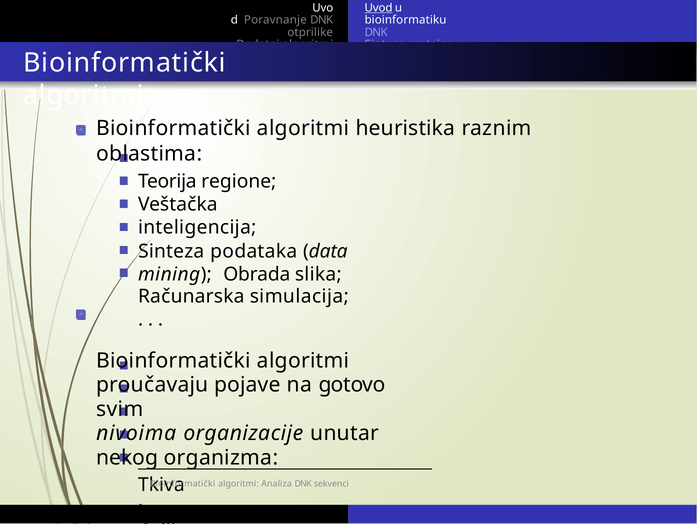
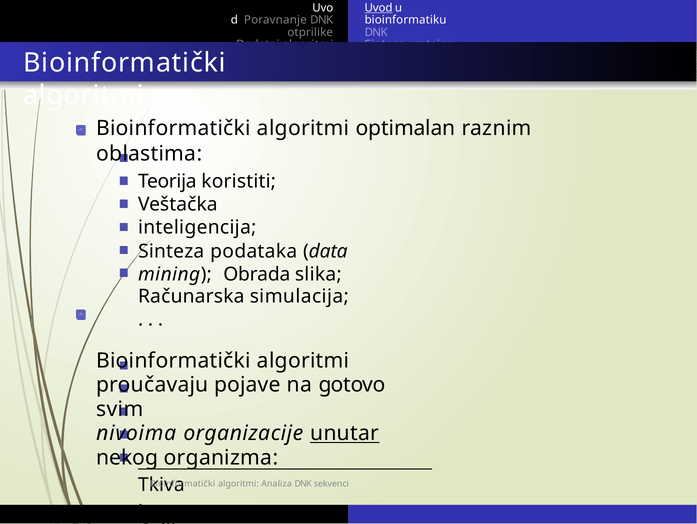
heuristika: heuristika -> optimalan (406, 128)
regione: regione -> koristiti (239, 181)
unutar underline: none -> present (345, 433)
